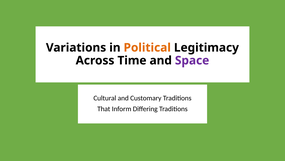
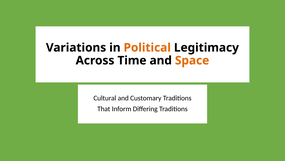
Space colour: purple -> orange (192, 60)
